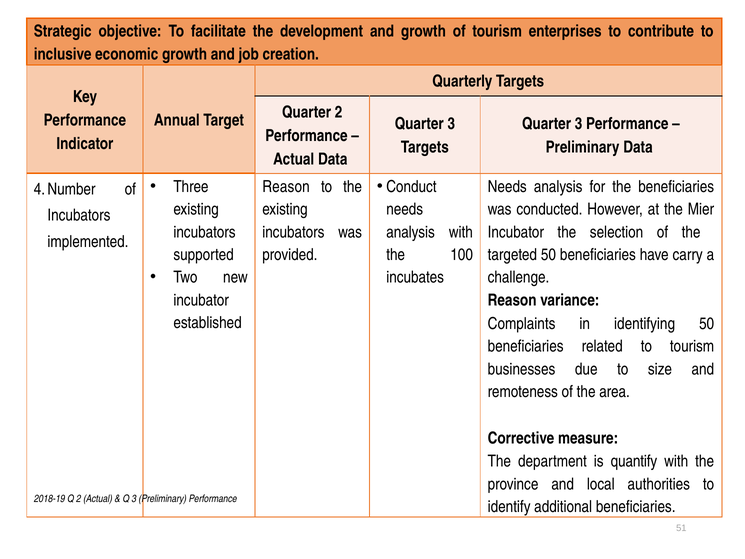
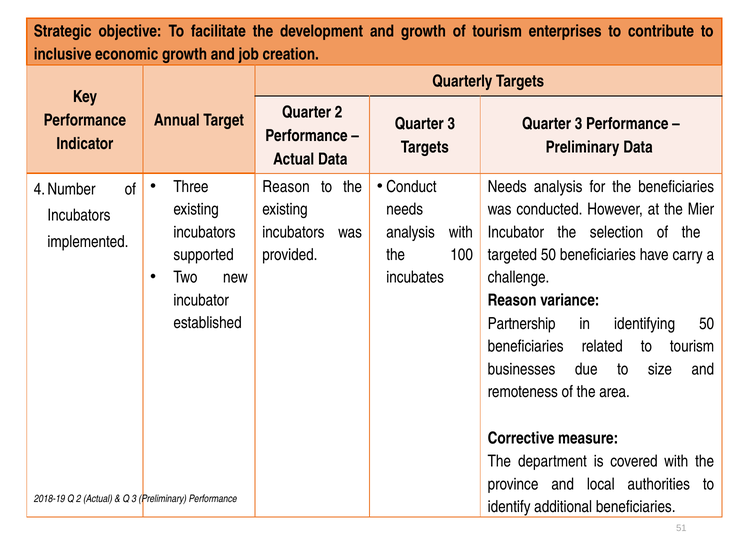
Complaints: Complaints -> Partnership (522, 323)
quantify: quantify -> covered (634, 461)
